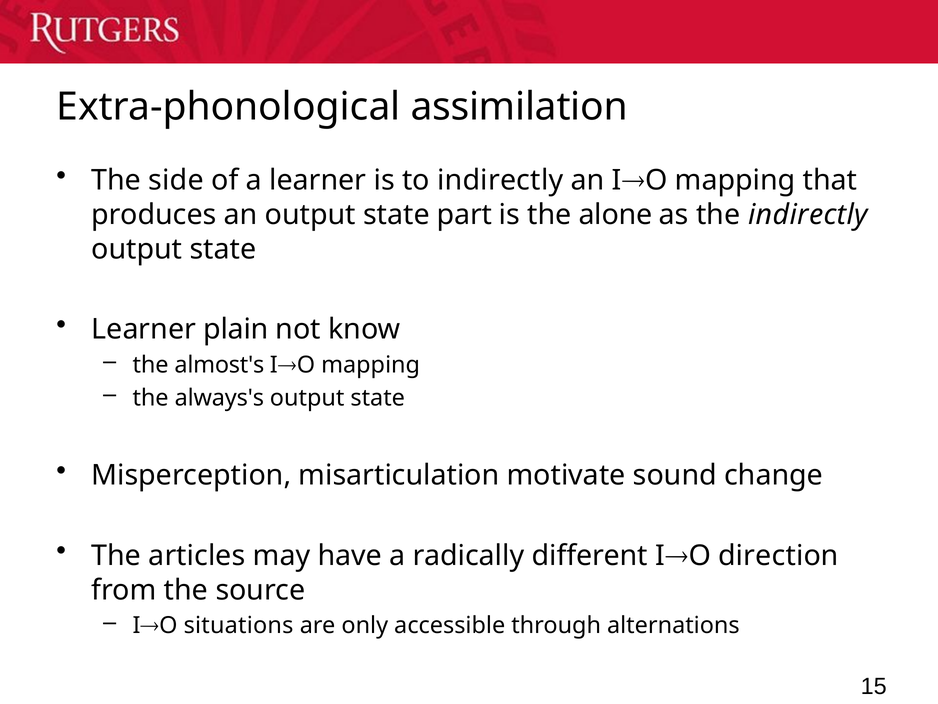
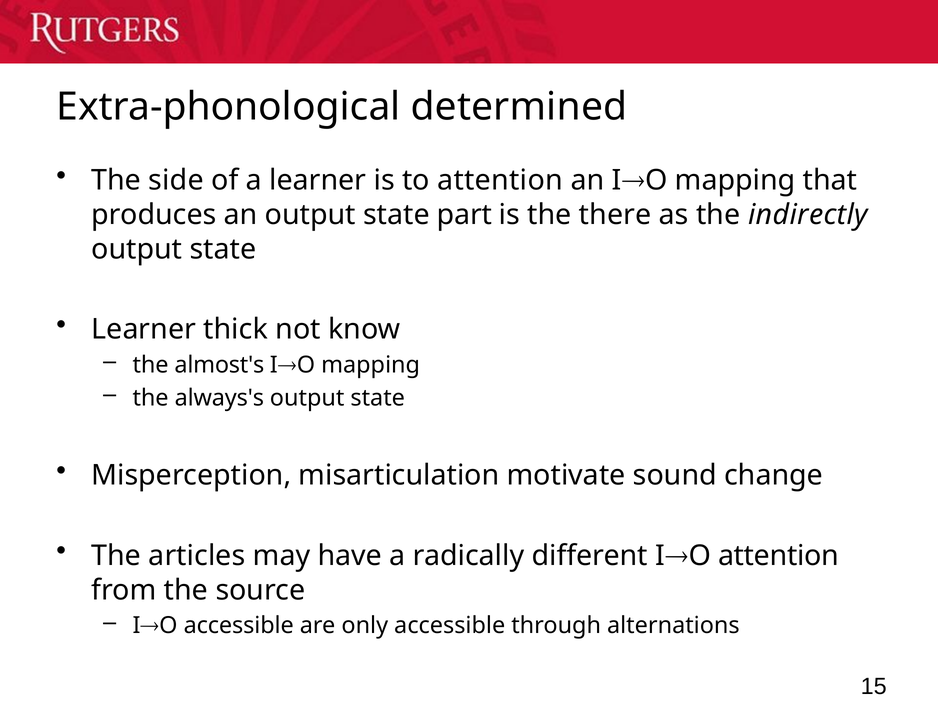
assimilation: assimilation -> determined (519, 107)
to indirectly: indirectly -> attention (500, 180)
alone: alone -> there (615, 215)
plain: plain -> thick (236, 329)
IO direction: direction -> attention (779, 555)
IO situations: situations -> accessible (239, 625)
